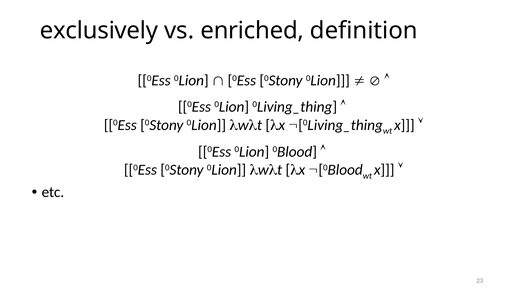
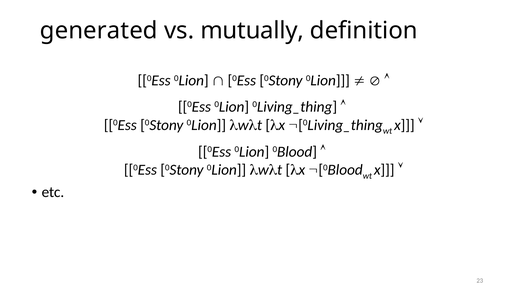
exclusively: exclusively -> generated (99, 31)
enriched: enriched -> mutually (252, 31)
